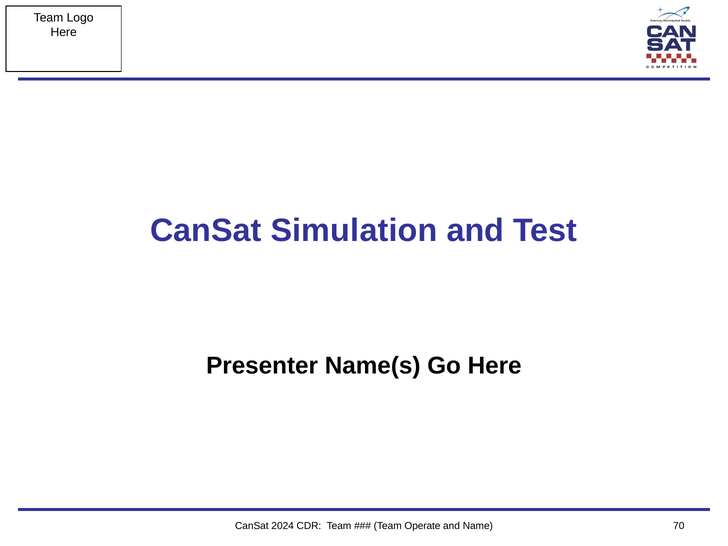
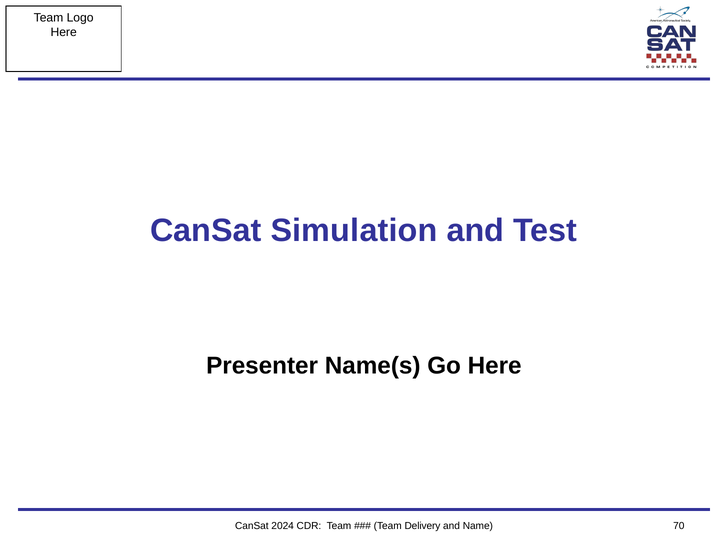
Operate: Operate -> Delivery (422, 526)
